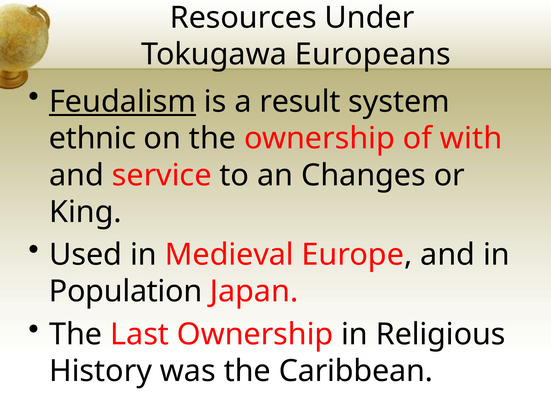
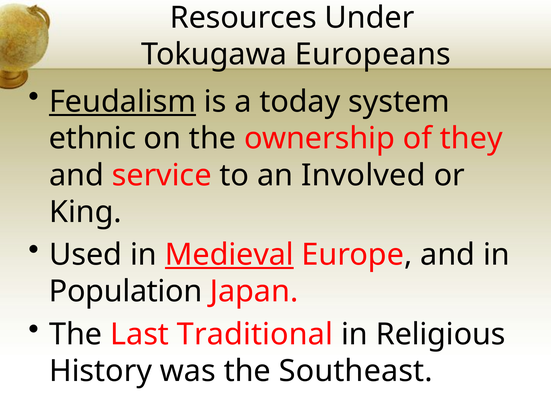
result: result -> today (300, 102)
with: with -> they (471, 139)
Changes: Changes -> Involved (363, 175)
Medieval underline: none -> present (229, 255)
Last Ownership: Ownership -> Traditional (255, 334)
Caribbean: Caribbean -> Southeast (356, 371)
